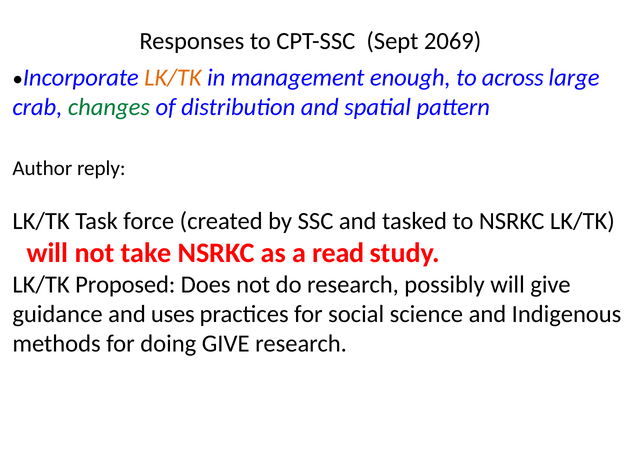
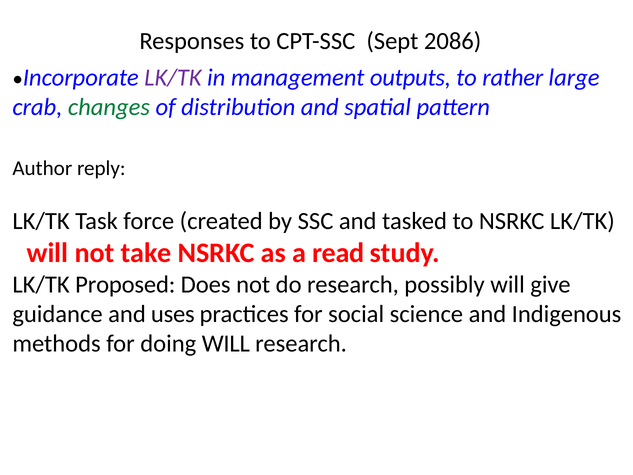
2069: 2069 -> 2086 (453, 41)
LK/TK colour: orange -> purple (173, 78)
enough: enough -> outputs (410, 78)
across: across -> rather (513, 78)
doing GIVE: GIVE -> WILL (226, 343)
